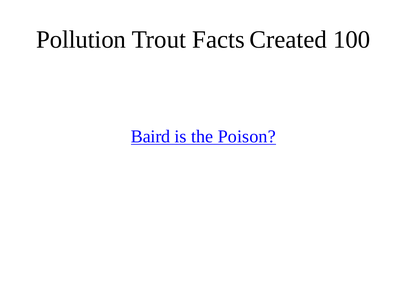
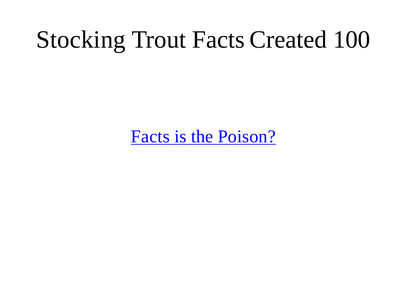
Pollution: Pollution -> Stocking (81, 39)
Baird: Baird -> Facts (150, 136)
